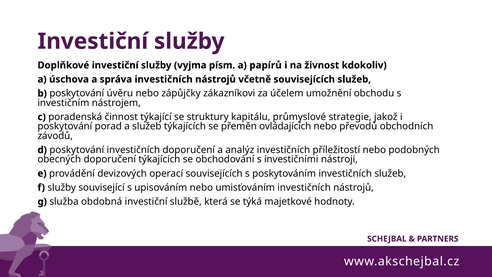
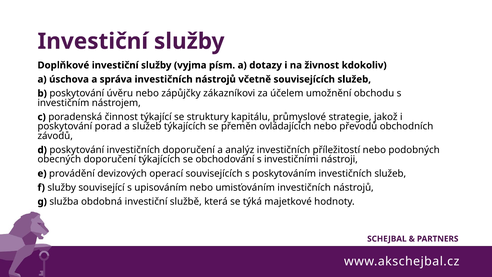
papírů: papírů -> dotazy (266, 65)
